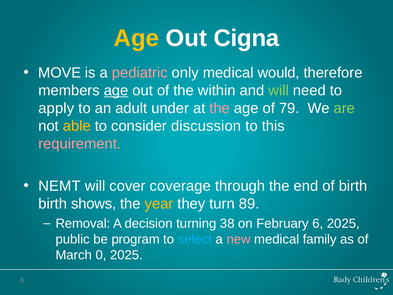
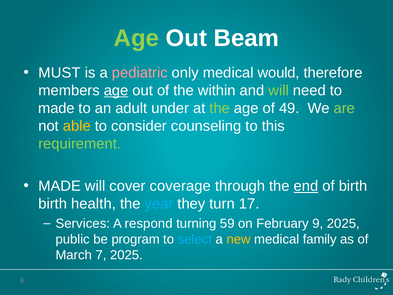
Age colour: yellow -> light green (136, 38)
Cigna: Cigna -> Beam (246, 38)
MOVE: MOVE -> MUST (60, 73)
apply: apply -> made (56, 108)
the colour: pink -> light green (220, 108)
79: 79 -> 49 (289, 108)
discussion: discussion -> counseling (206, 126)
requirement colour: pink -> light green (80, 144)
NEMT: NEMT -> MADE (60, 186)
end underline: none -> present (306, 186)
shows: shows -> health (94, 204)
year colour: yellow -> light blue (159, 204)
89: 89 -> 17 (249, 204)
Removal: Removal -> Services (83, 223)
decision: decision -> respond (149, 223)
38: 38 -> 59 (227, 223)
February 6: 6 -> 9 (318, 223)
new colour: pink -> yellow (239, 239)
0: 0 -> 7 (101, 255)
